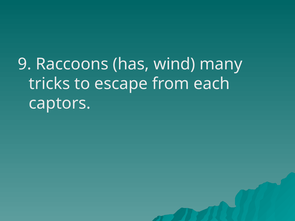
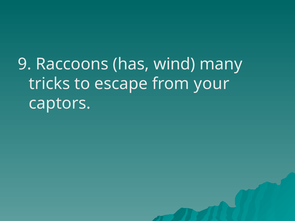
each: each -> your (212, 84)
